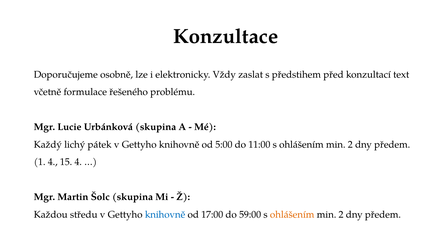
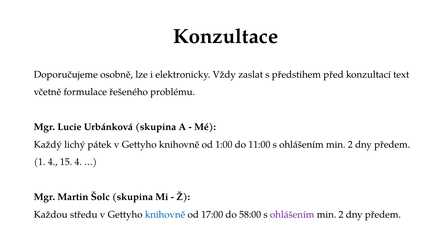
5:00: 5:00 -> 1:00 (224, 144)
59:00: 59:00 -> 58:00 (250, 214)
ohlášením colour: orange -> purple (292, 214)
